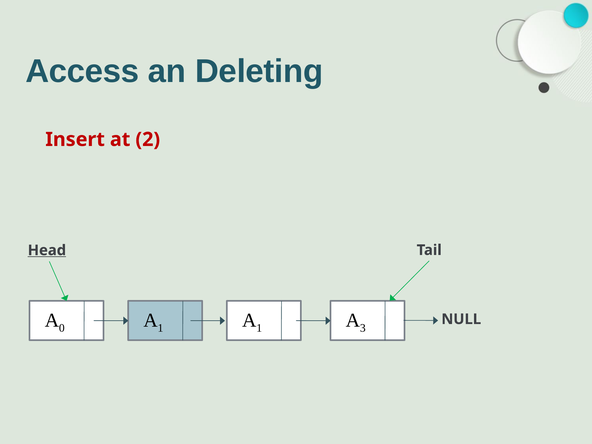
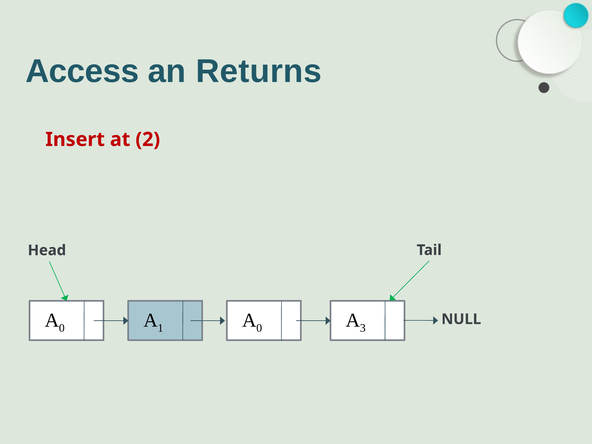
Deleting: Deleting -> Returns (259, 71)
Head underline: present -> none (47, 250)
1: 1 -> 0 (259, 328)
